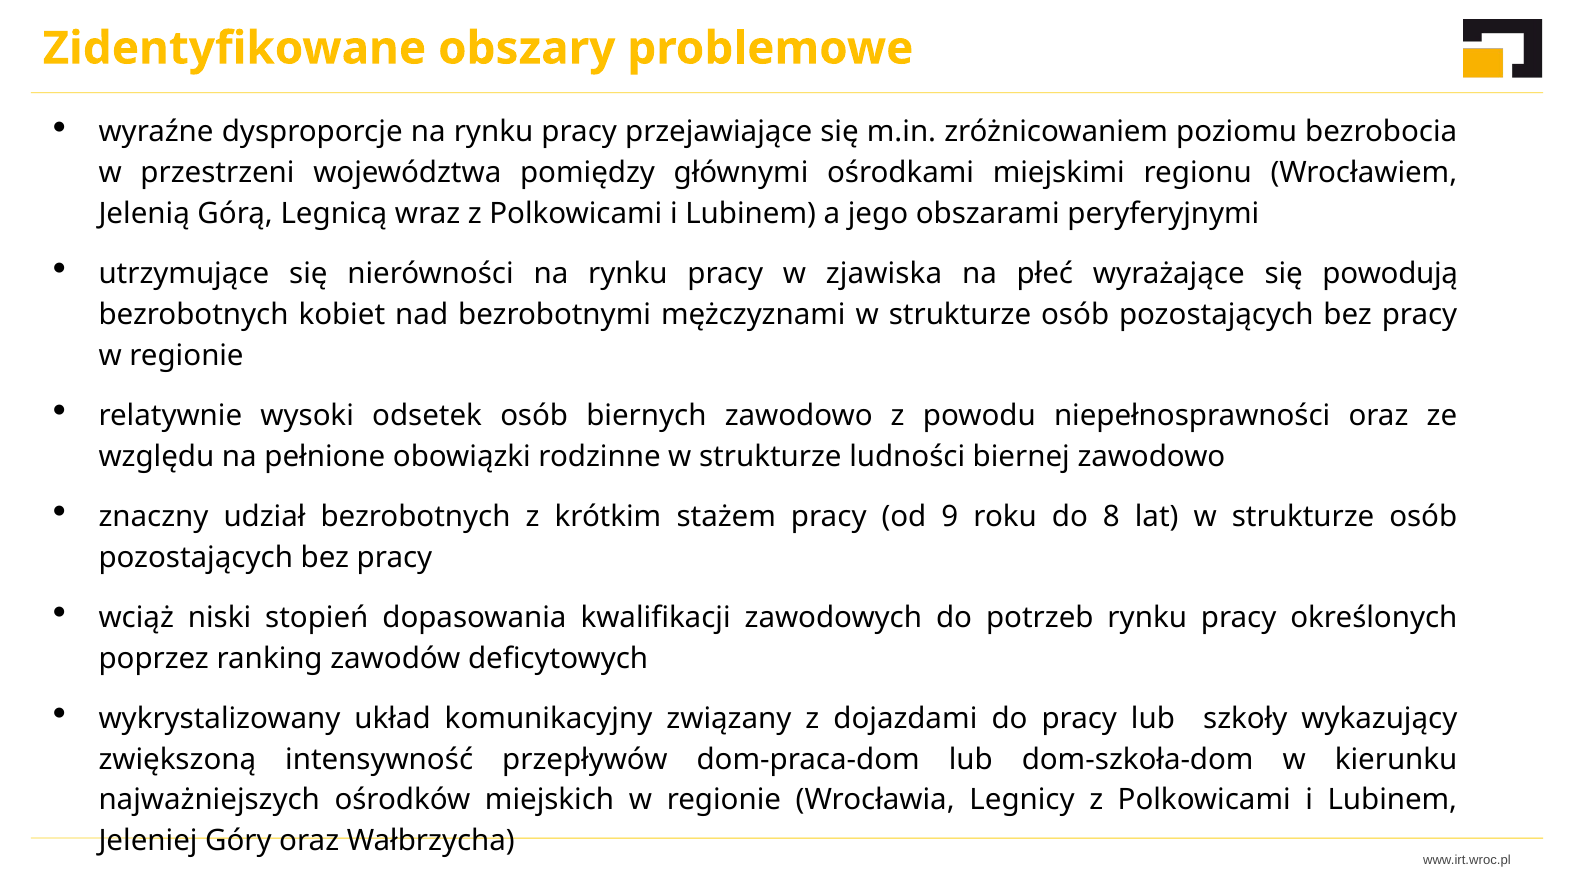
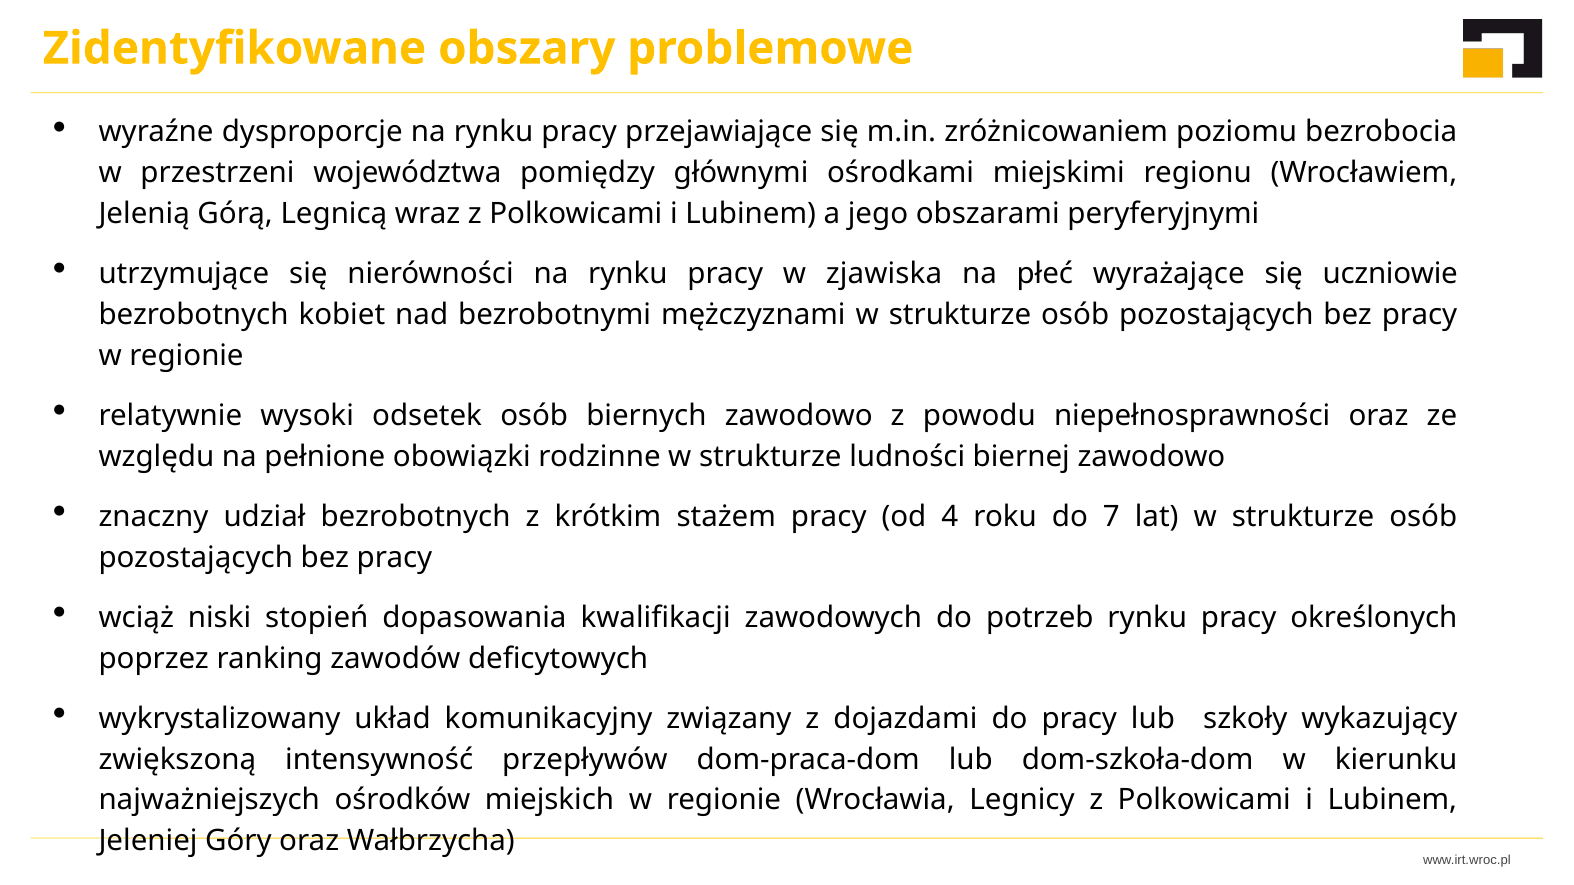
powodują: powodują -> uczniowie (1390, 274)
9: 9 -> 4 (950, 517)
8: 8 -> 7 (1111, 517)
